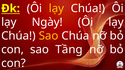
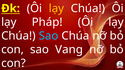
Ngày: Ngày -> Pháp (47, 22)
Sao colour: yellow -> light blue (49, 36)
Tầng: Tầng -> Vang (69, 50)
